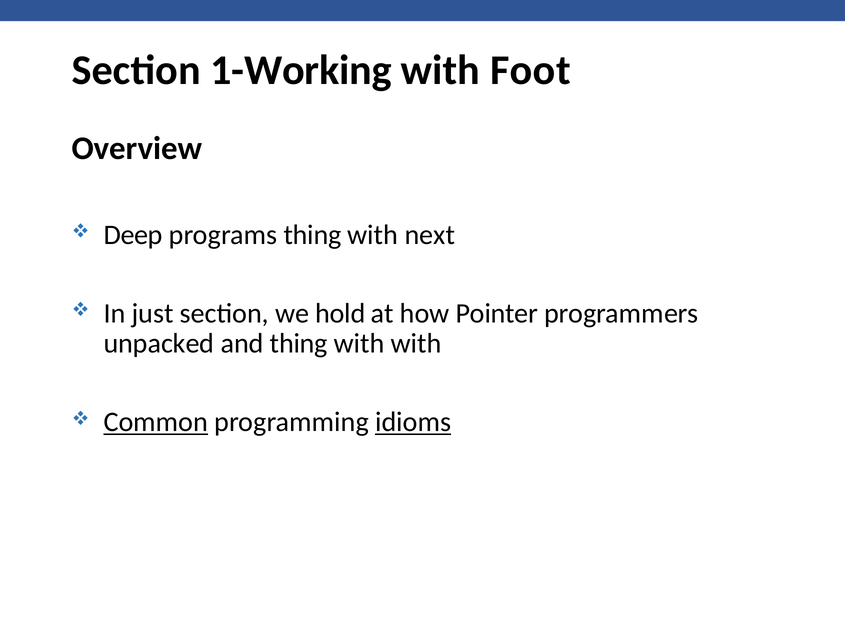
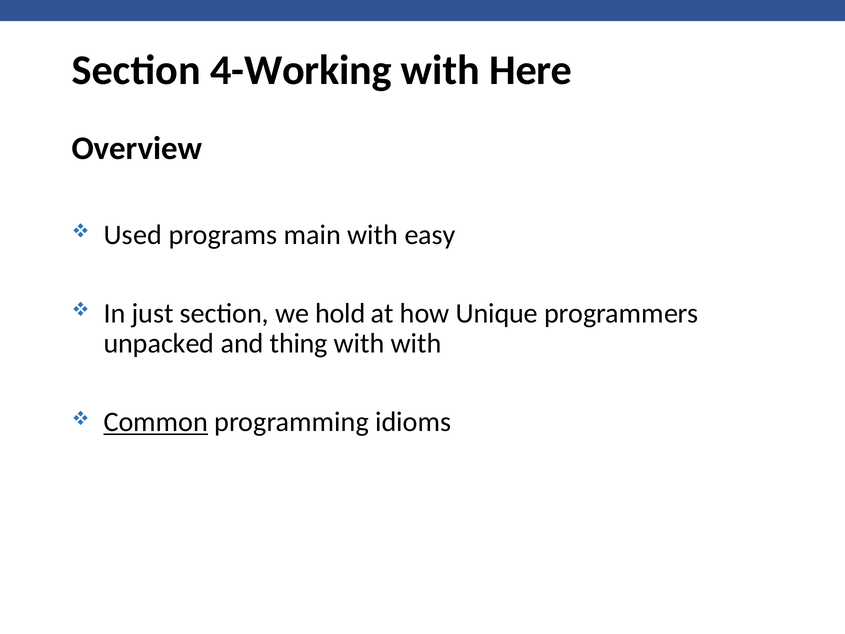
1-Working: 1-Working -> 4-Working (301, 70)
Foot: Foot -> Here (531, 70)
Deep: Deep -> Used (133, 235)
programs thing: thing -> main (312, 235)
next: next -> easy (430, 235)
Pointer: Pointer -> Unique (497, 313)
idioms underline: present -> none (413, 422)
